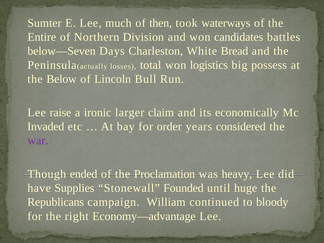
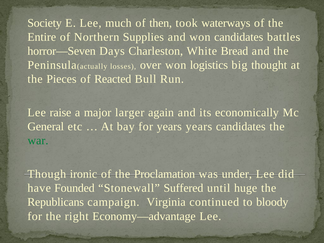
Sumter: Sumter -> Society (45, 23)
Division: Division -> Supplies (143, 37)
below—Seven: below—Seven -> horror—Seven (62, 51)
total: total -> over (151, 65)
possess: possess -> thought (269, 65)
Below: Below -> Pieces (61, 79)
Lincoln: Lincoln -> Reacted (113, 79)
ironic: ironic -> major (98, 113)
claim: claim -> again (161, 113)
Invaded: Invaded -> General (46, 127)
for order: order -> years (169, 127)
years considered: considered -> candidates (241, 127)
war colour: purple -> green (38, 141)
ended: ended -> ironic (84, 174)
heavy: heavy -> under (237, 174)
Supplies: Supplies -> Founded (74, 188)
Founded: Founded -> Suffered (183, 188)
William: William -> Virginia (166, 202)
